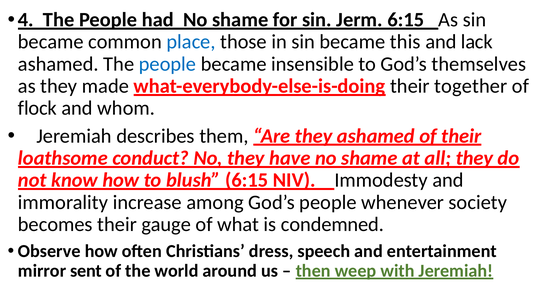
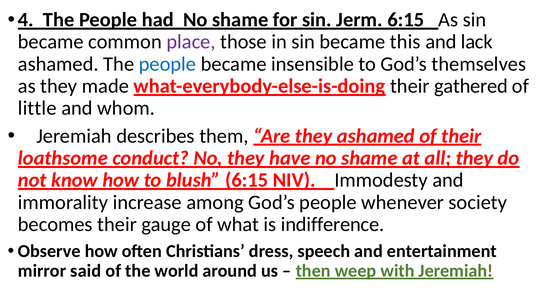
place colour: blue -> purple (191, 42)
together: together -> gathered (471, 86)
flock: flock -> little (37, 108)
condemned: condemned -> indifference (333, 224)
sent: sent -> said (86, 271)
